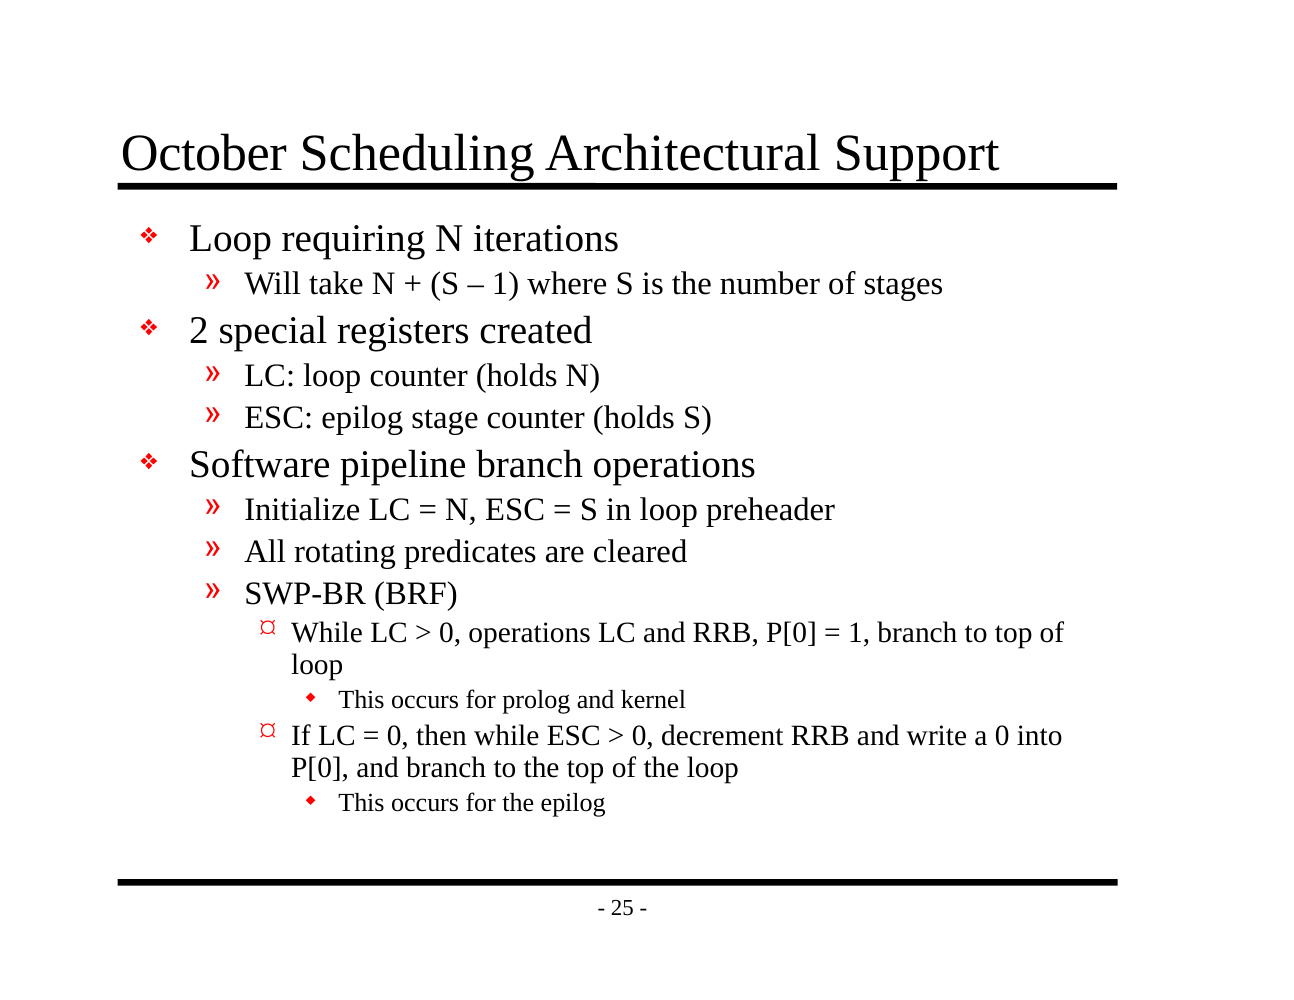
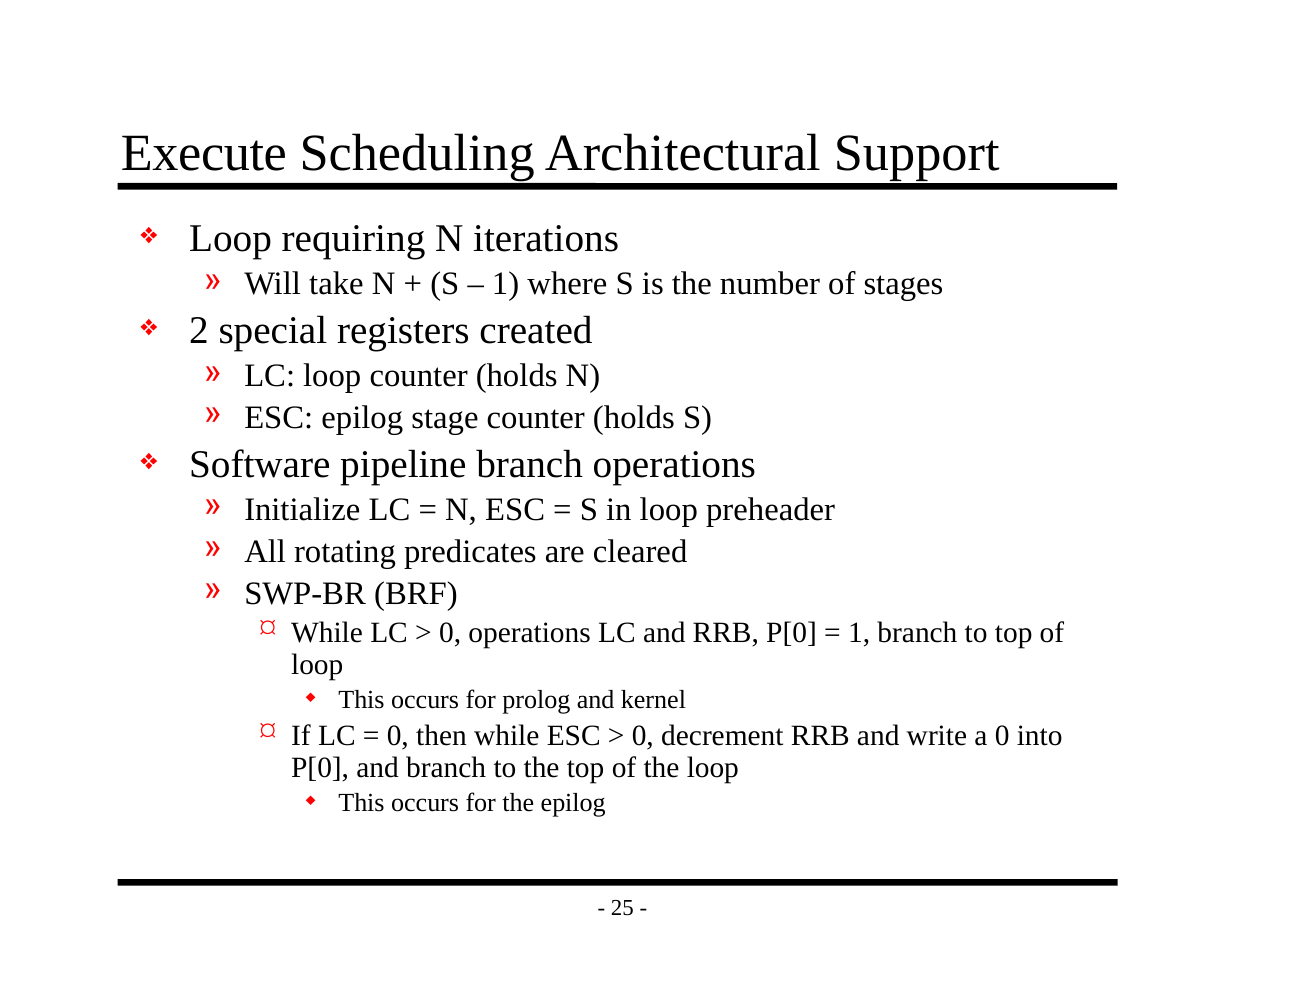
October: October -> Execute (204, 153)
